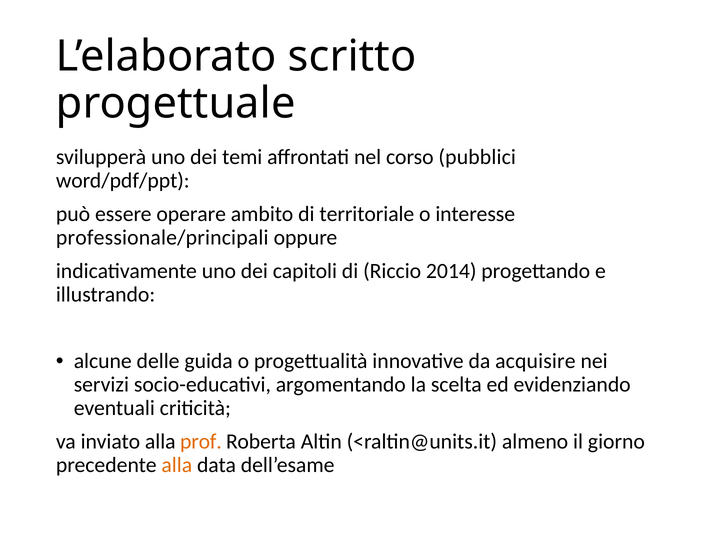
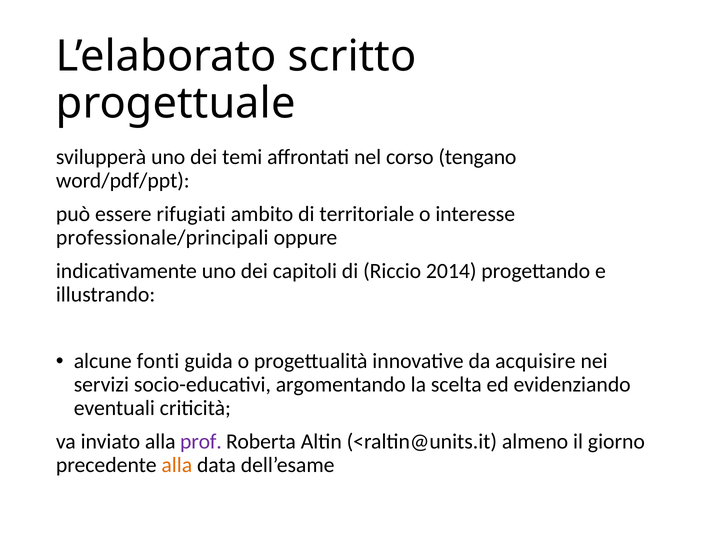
pubblici: pubblici -> tengano (477, 157)
operare: operare -> rifugiati (191, 214)
delle: delle -> fonti (158, 361)
prof colour: orange -> purple (201, 441)
